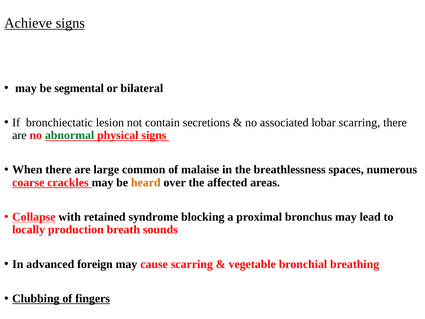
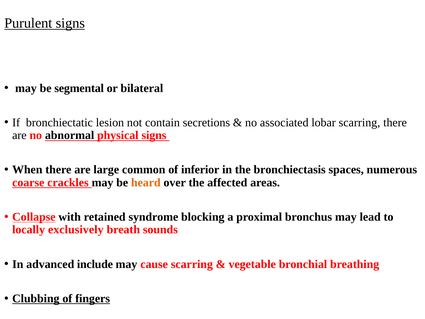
Achieve: Achieve -> Purulent (28, 23)
abnormal colour: green -> black (70, 135)
malaise: malaise -> inferior (200, 170)
breathlessness: breathlessness -> bronchiectasis (290, 170)
production: production -> exclusively (76, 230)
foreign: foreign -> include (95, 264)
